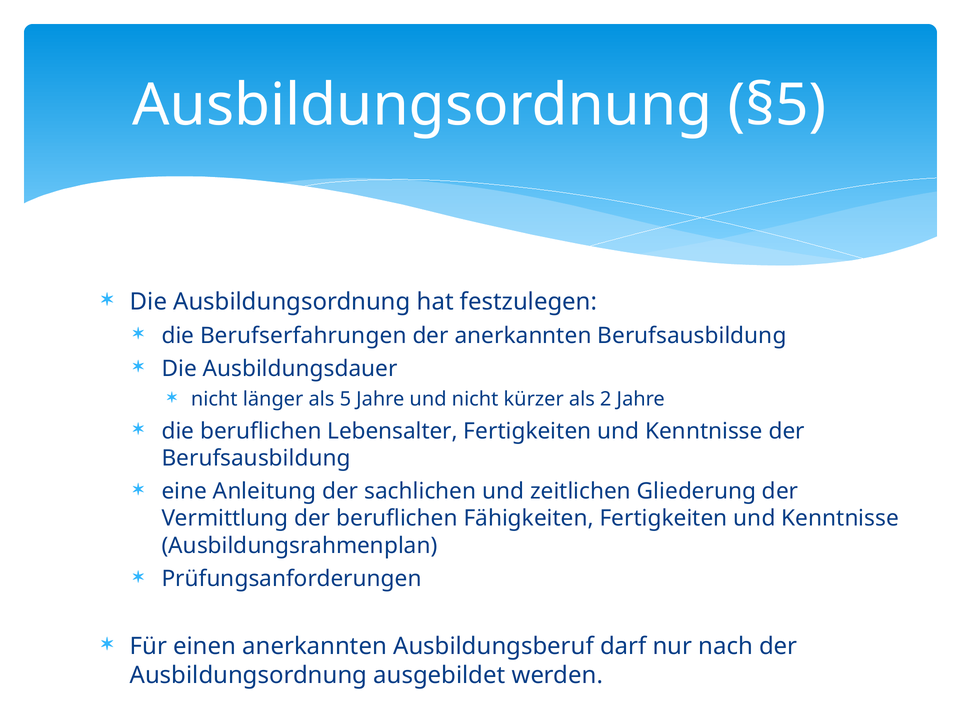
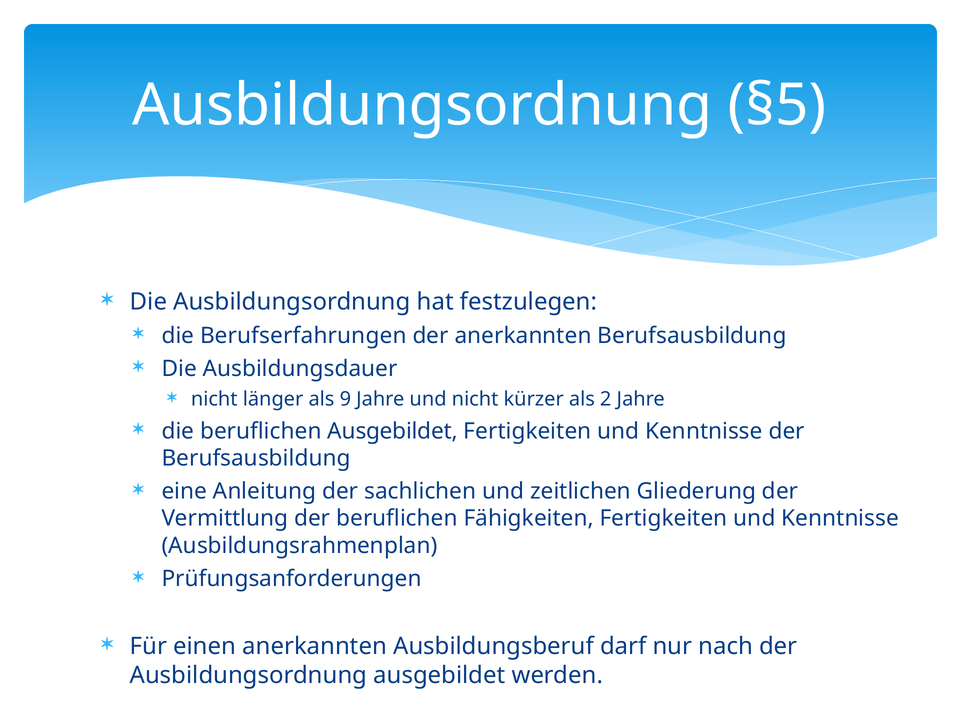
5: 5 -> 9 (345, 399)
beruflichen Lebensalter: Lebensalter -> Ausgebildet (393, 431)
